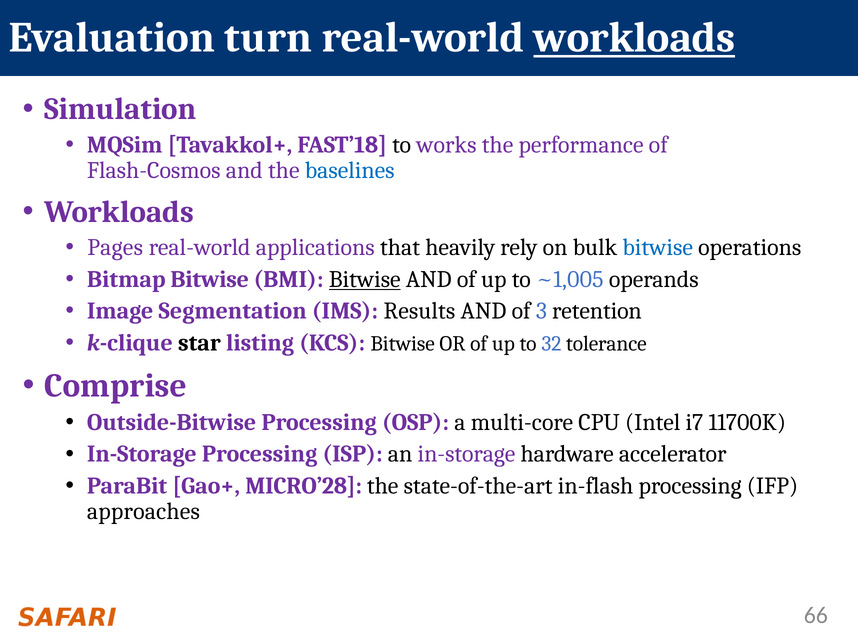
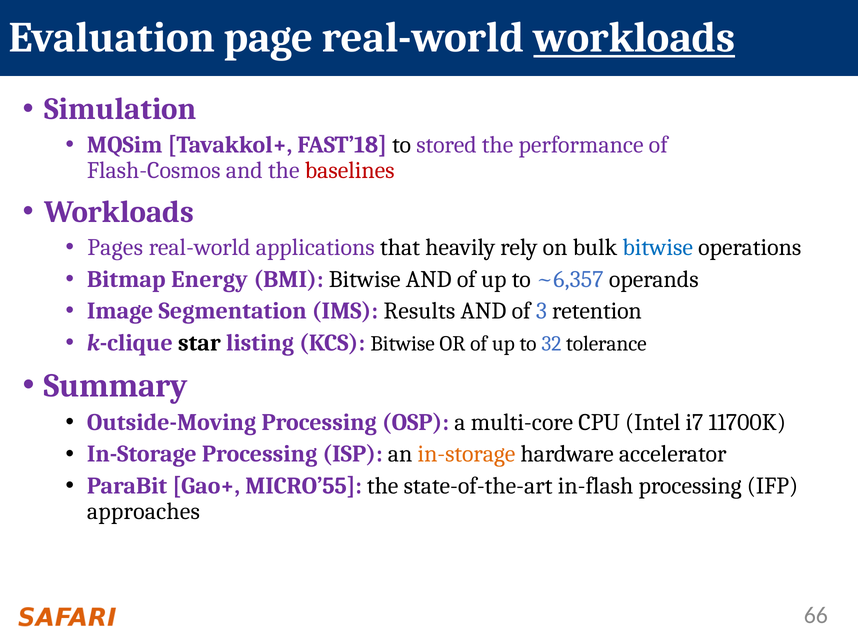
turn: turn -> page (269, 38)
works: works -> stored (446, 145)
baselines colour: blue -> red (350, 170)
Bitmap Bitwise: Bitwise -> Energy (209, 279)
Bitwise underline: present -> none (365, 279)
~1,005: ~1,005 -> ~6,357 (570, 279)
Comprise: Comprise -> Summary (116, 385)
Outside-Bitwise: Outside-Bitwise -> Outside-Moving (172, 422)
in-storage colour: purple -> orange (466, 454)
MICRO’28: MICRO’28 -> MICRO’55 (304, 485)
